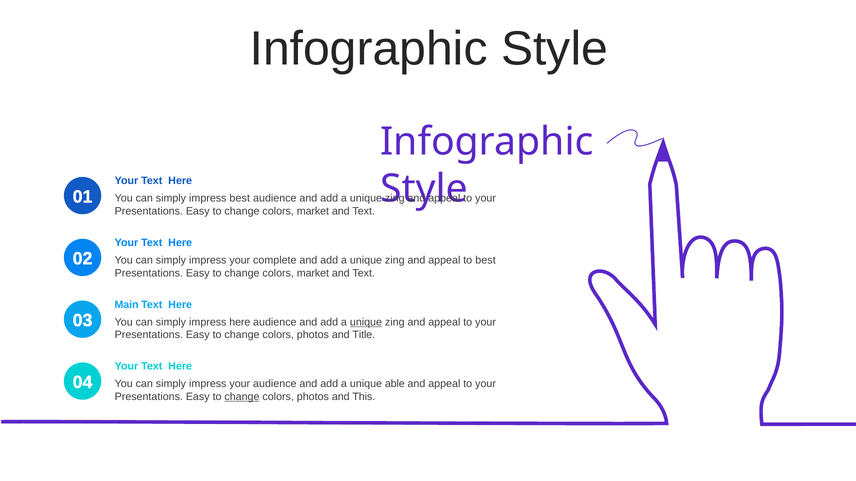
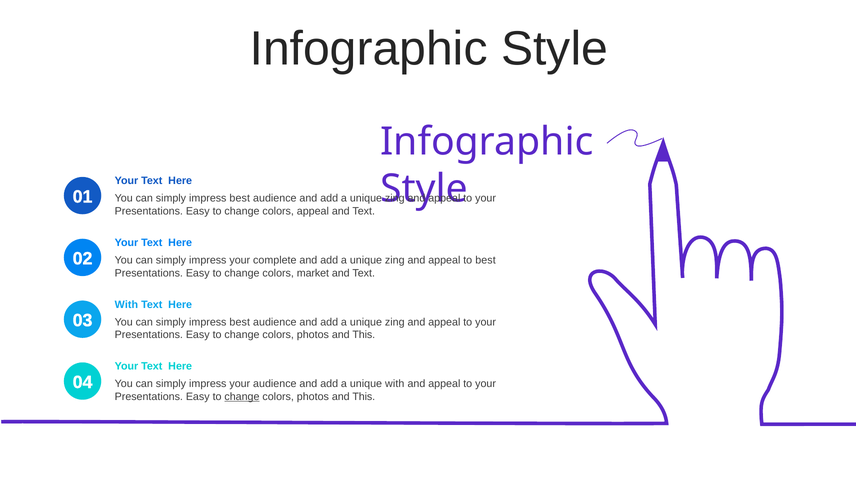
market: market -> appeal (313, 212)
Main: Main -> With (126, 305)
here: here -> best (240, 322)
unique underline: present -> none (366, 322)
Title: Title -> This (364, 335)
unique able: able -> with (395, 384)
